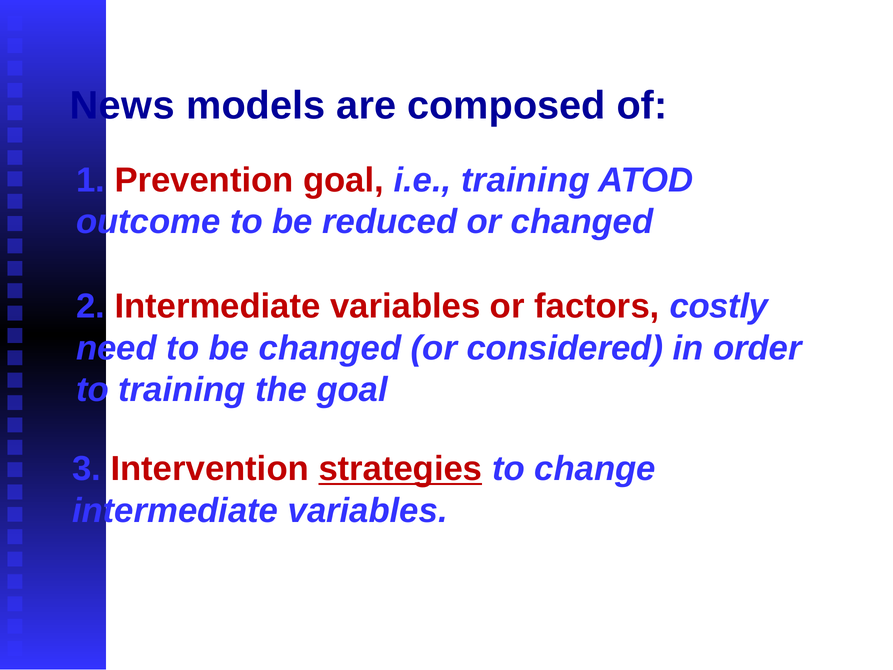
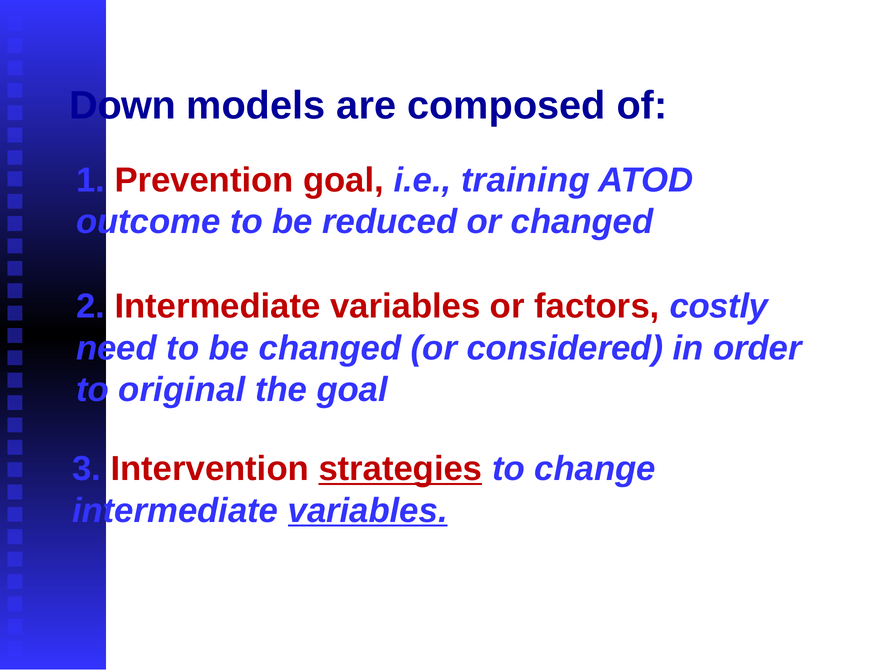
News: News -> Down (123, 106)
to training: training -> original (182, 390)
variables underline: none -> present (368, 511)
